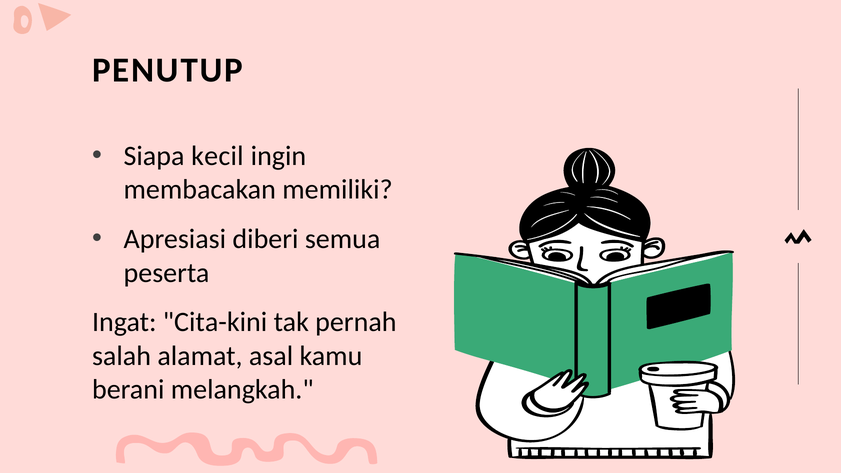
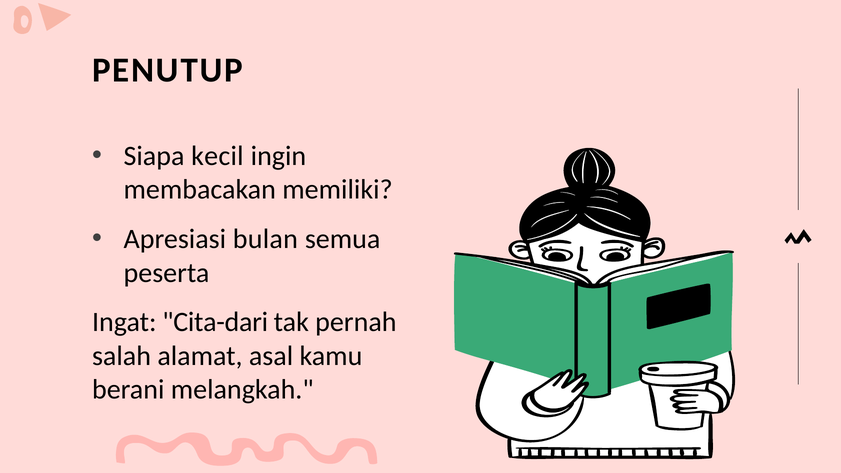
diberi: diberi -> bulan (265, 239)
Cita-kini: Cita-kini -> Cita-dari (215, 322)
